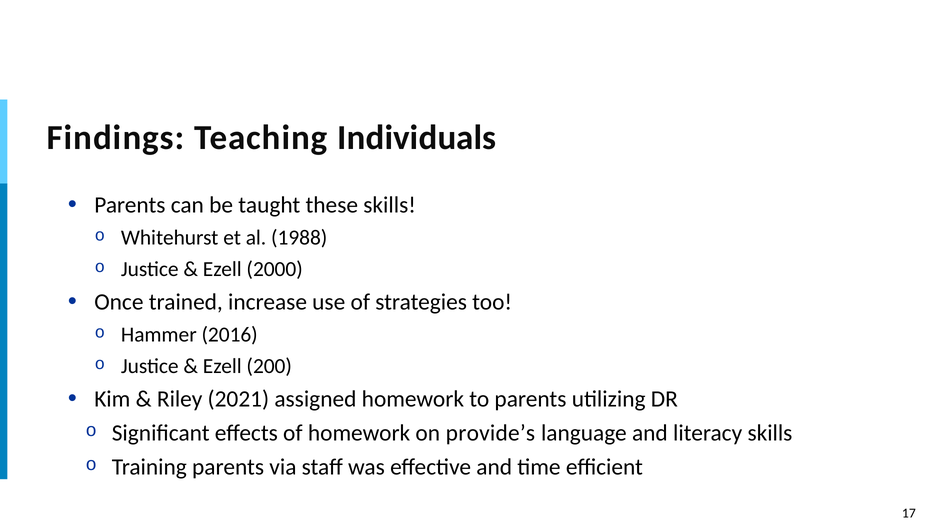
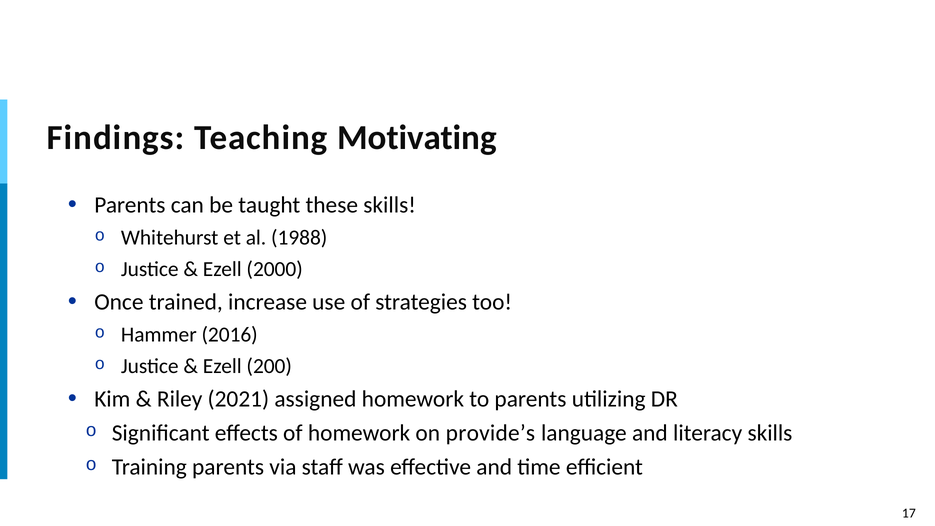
Individuals: Individuals -> Motivating (417, 138)
